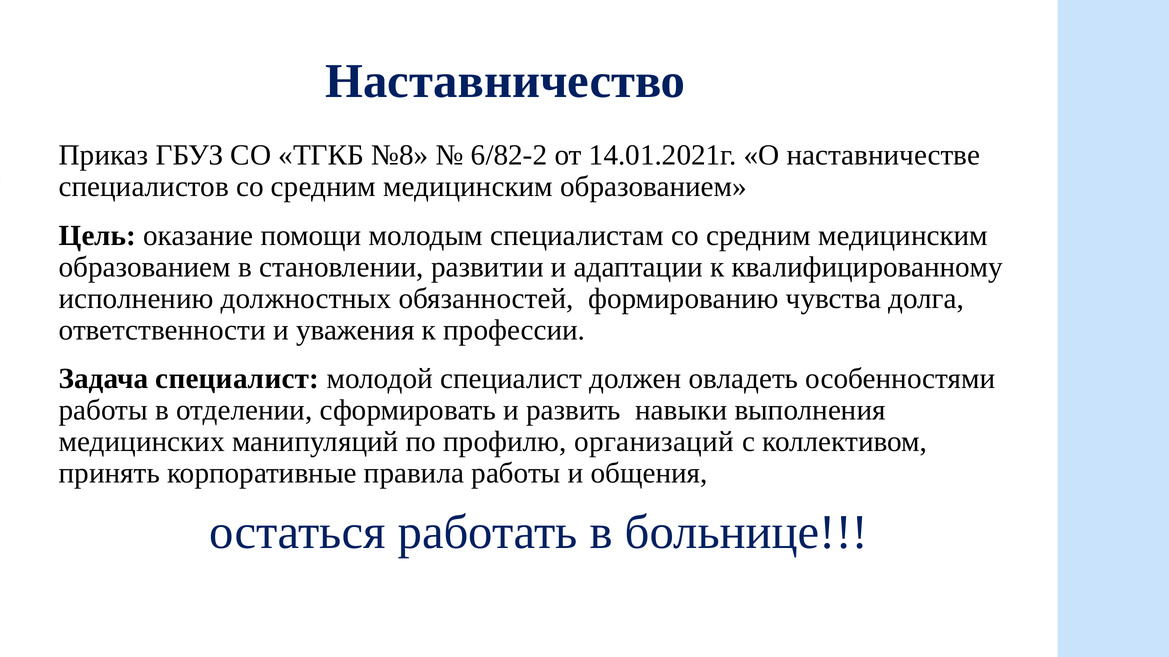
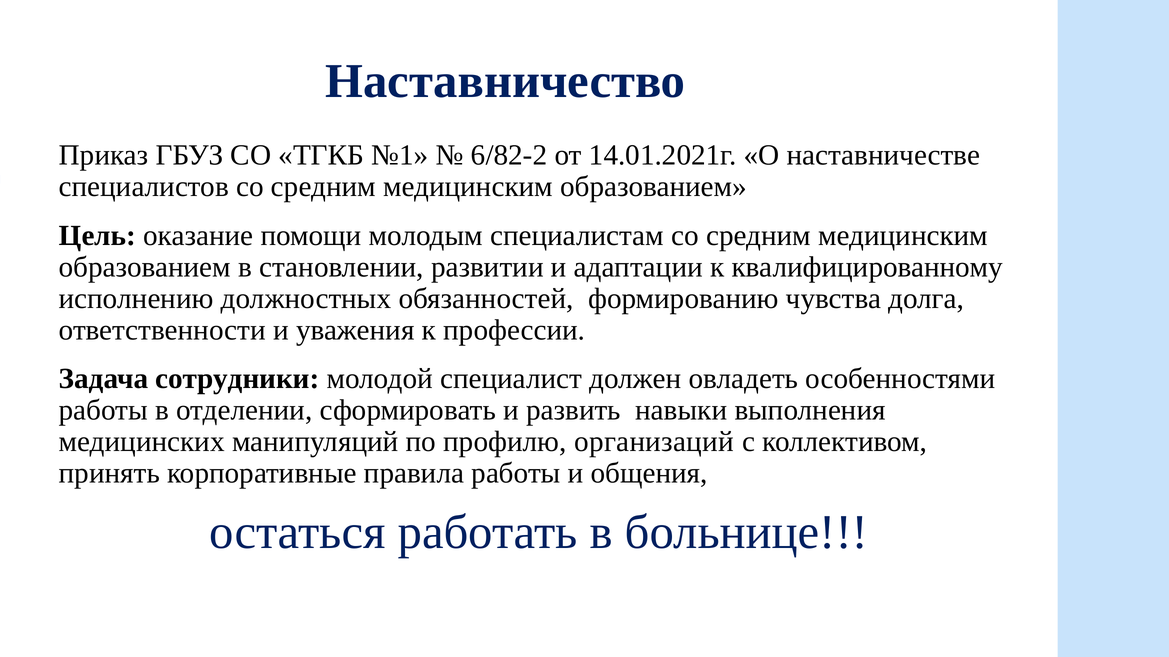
№8: №8 -> №1 (400, 155)
Задача специалист: специалист -> сотрудники (237, 379)
